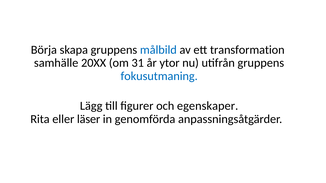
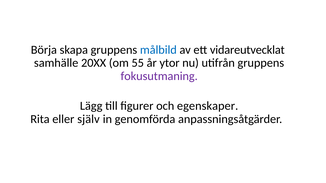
transformation: transformation -> vidareutvecklat (247, 50)
31: 31 -> 55 (138, 63)
fokusutmaning colour: blue -> purple (159, 76)
läser: läser -> själv (88, 119)
